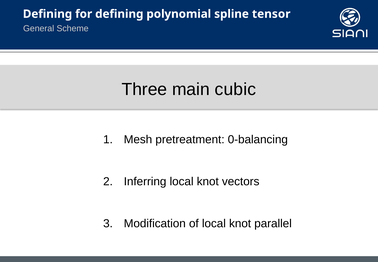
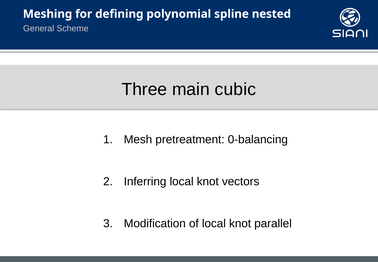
Defining: Defining -> Meshing (48, 14)
tensor: tensor -> nested (271, 14)
